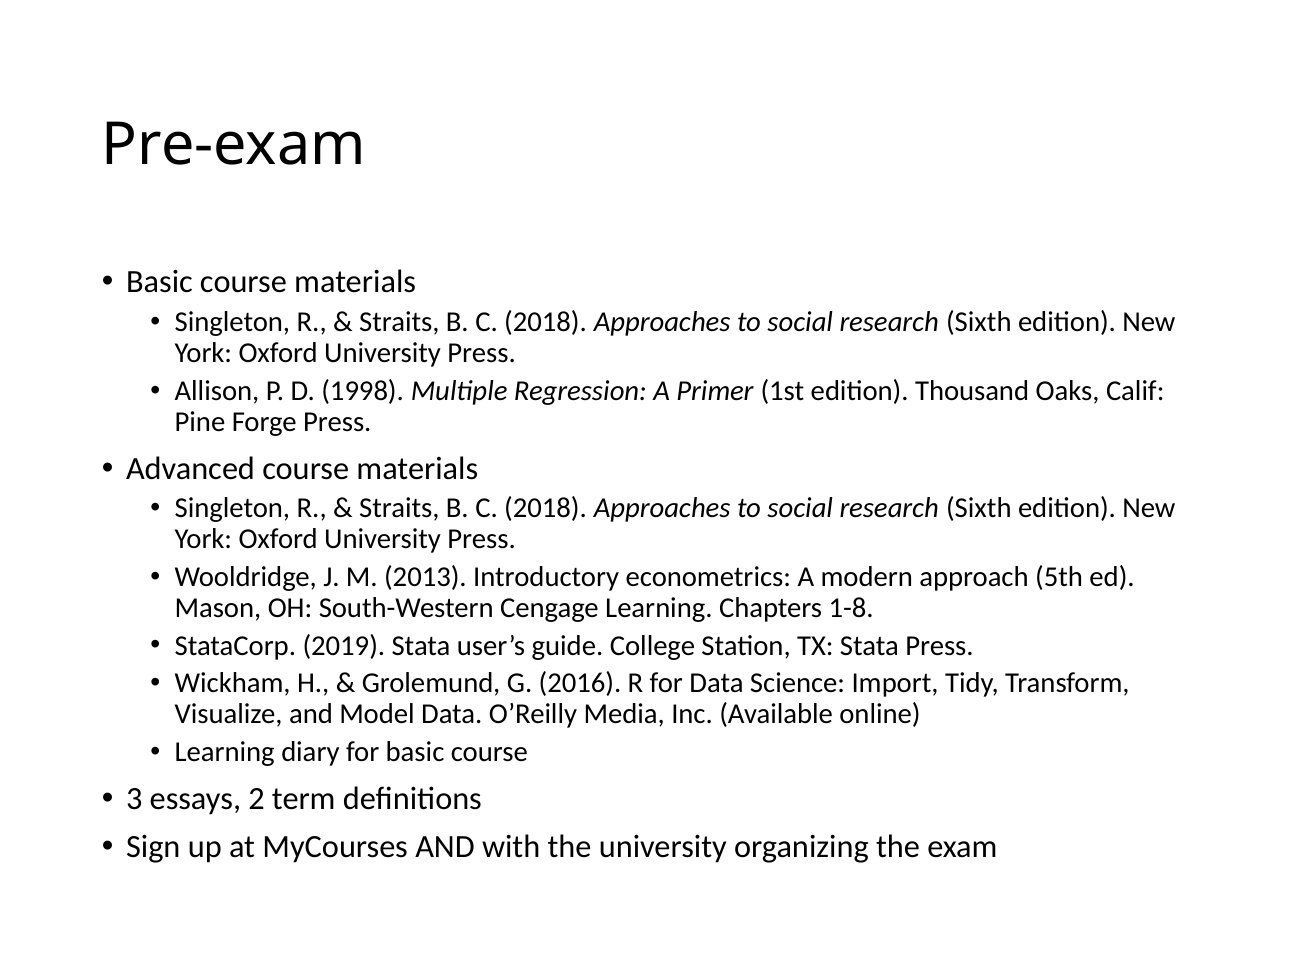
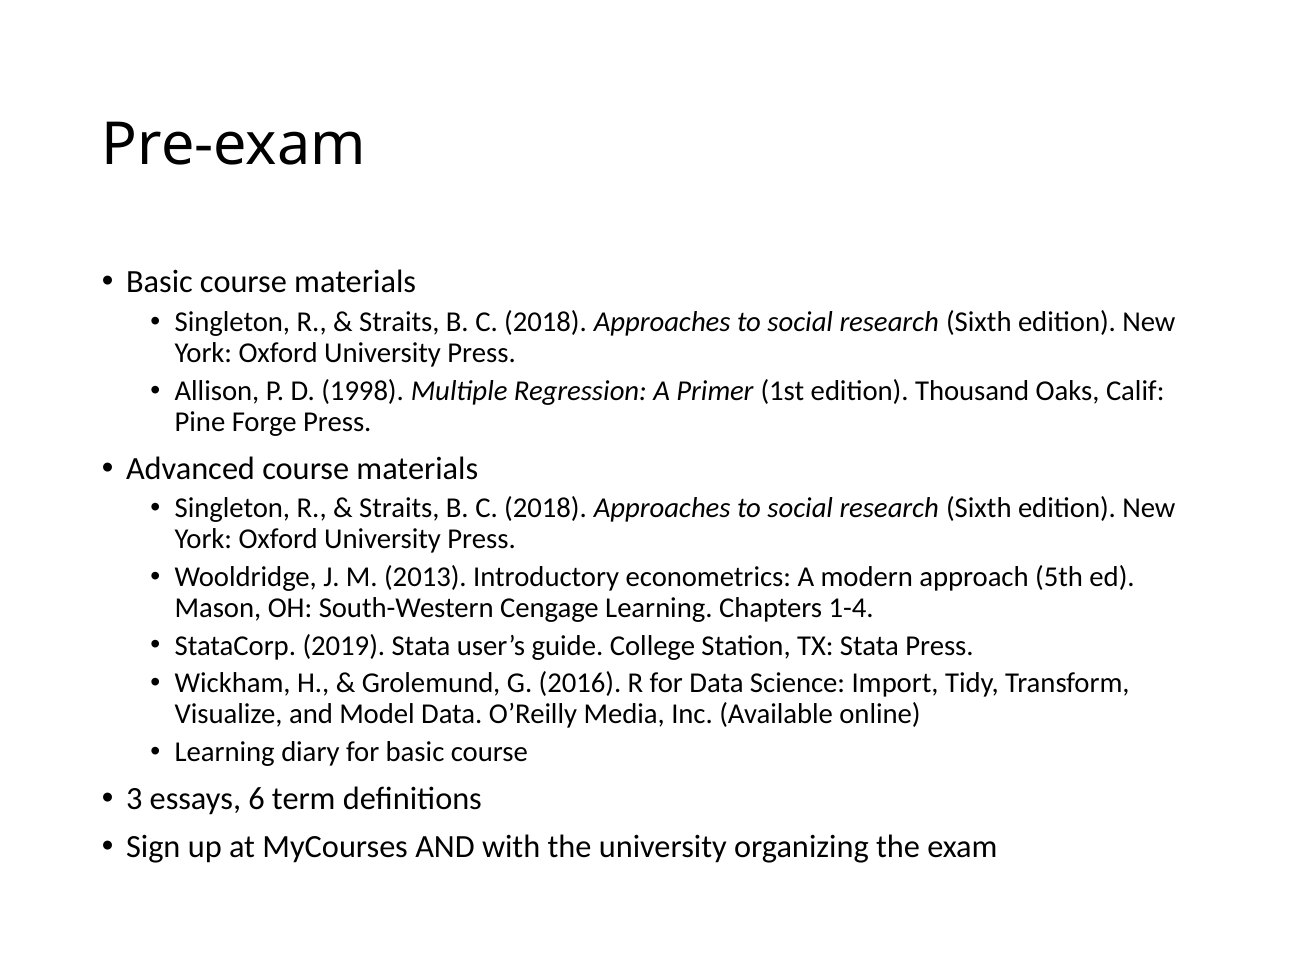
1-8: 1-8 -> 1-4 (851, 608)
2: 2 -> 6 (256, 798)
